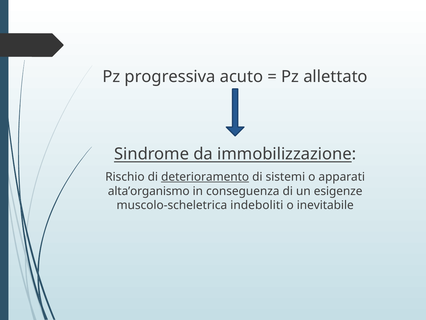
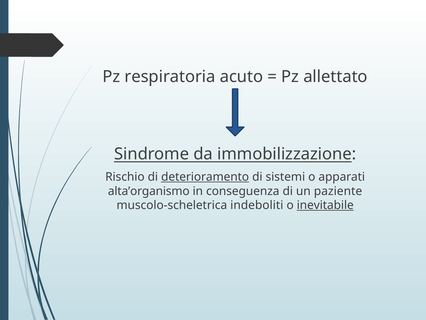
progressiva: progressiva -> respiratoria (170, 77)
esigenze: esigenze -> paziente (338, 191)
inevitabile underline: none -> present (325, 205)
